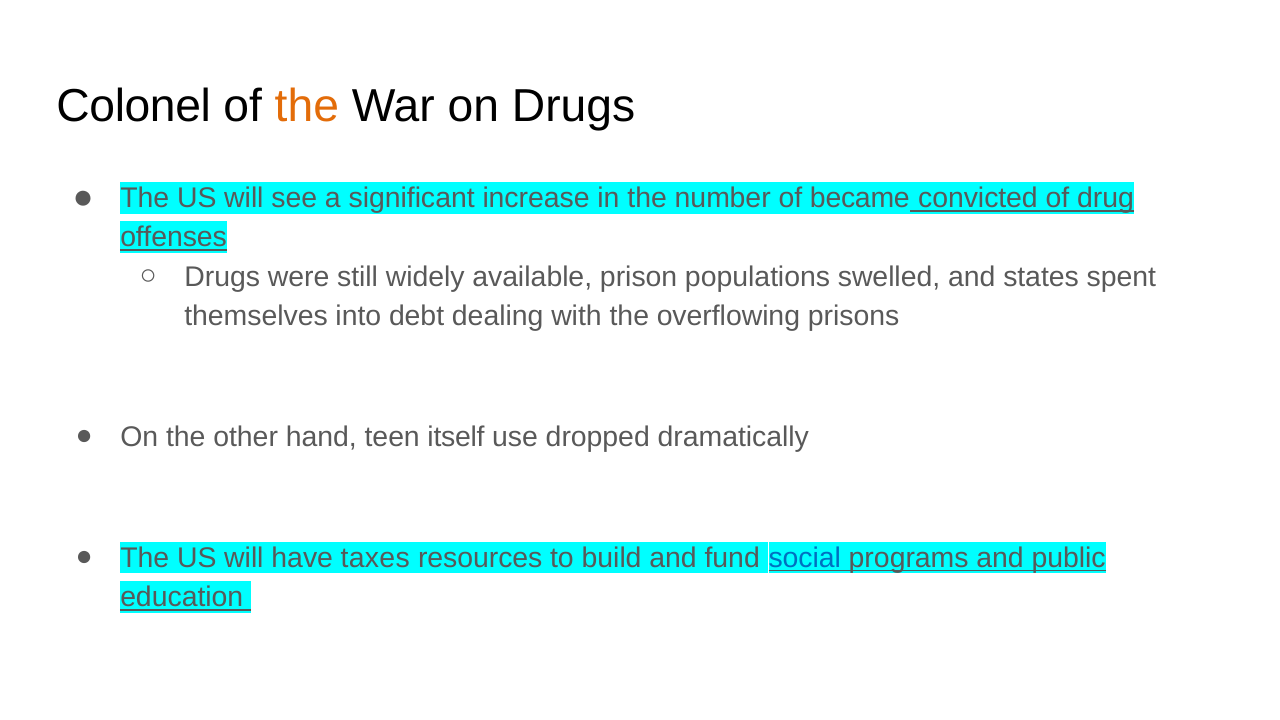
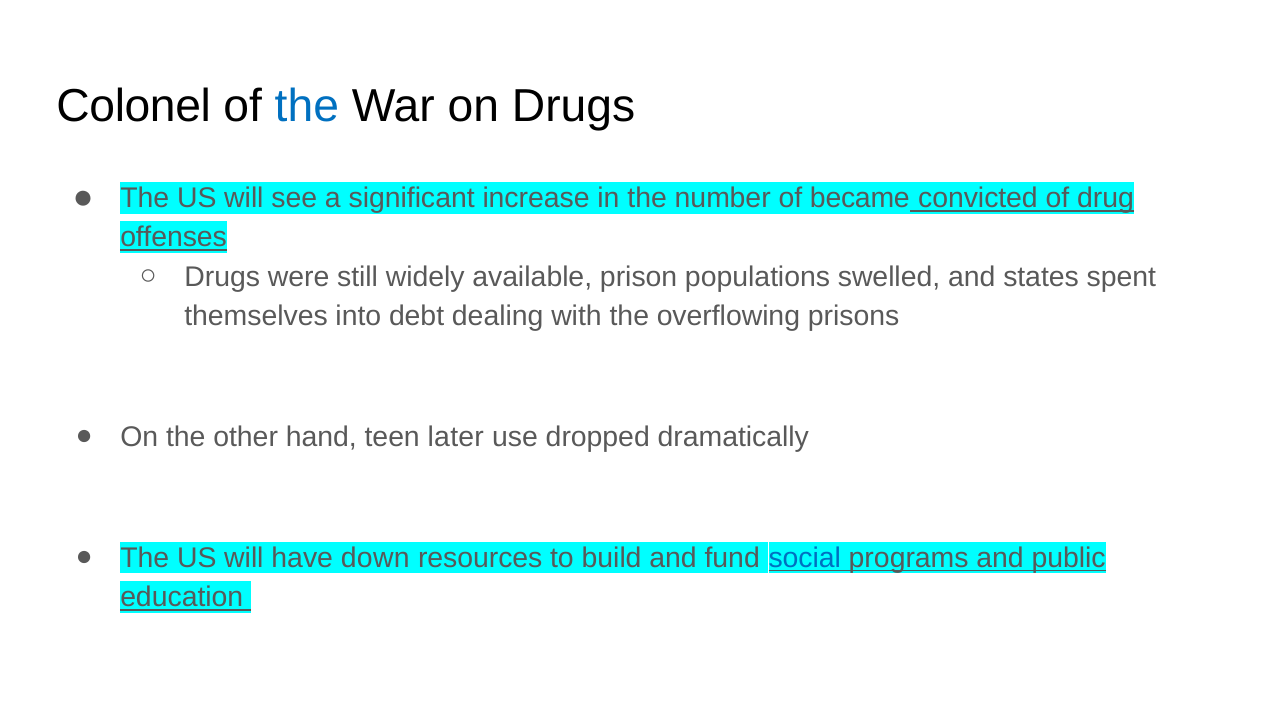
the colour: orange -> blue (307, 106)
itself: itself -> later (456, 437)
taxes: taxes -> down (375, 558)
